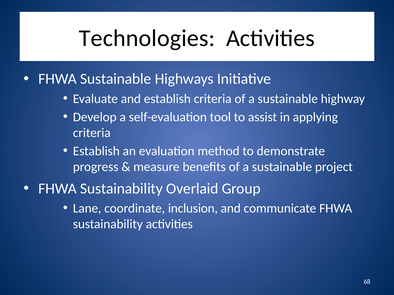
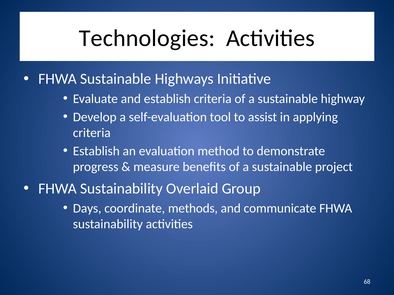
Lane: Lane -> Days (87, 209)
inclusion: inclusion -> methods (193, 209)
